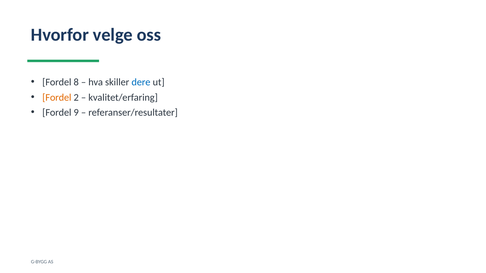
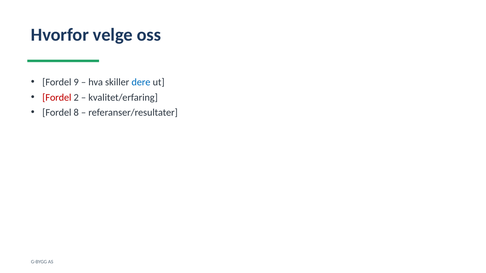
8: 8 -> 9 (76, 82)
Fordel colour: orange -> red (57, 98)
9: 9 -> 8 (76, 113)
